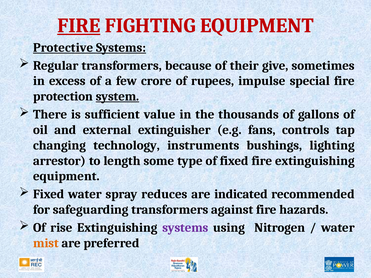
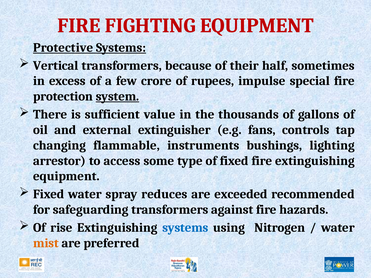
FIRE underline: present -> none (79, 26)
Regular: Regular -> Vertical (56, 66)
give: give -> half (275, 66)
technology: technology -> flammable (127, 145)
length: length -> access (122, 161)
indicated: indicated -> exceeded (241, 194)
systems colour: purple -> blue (185, 228)
